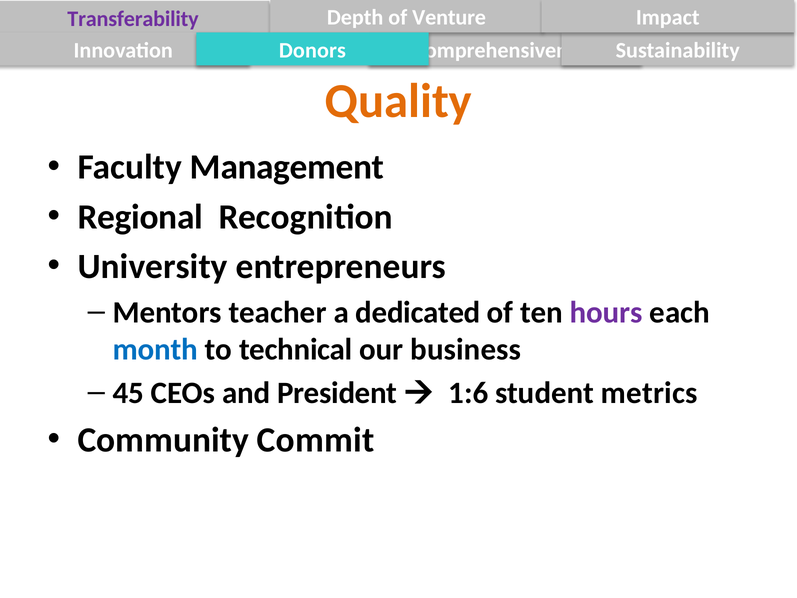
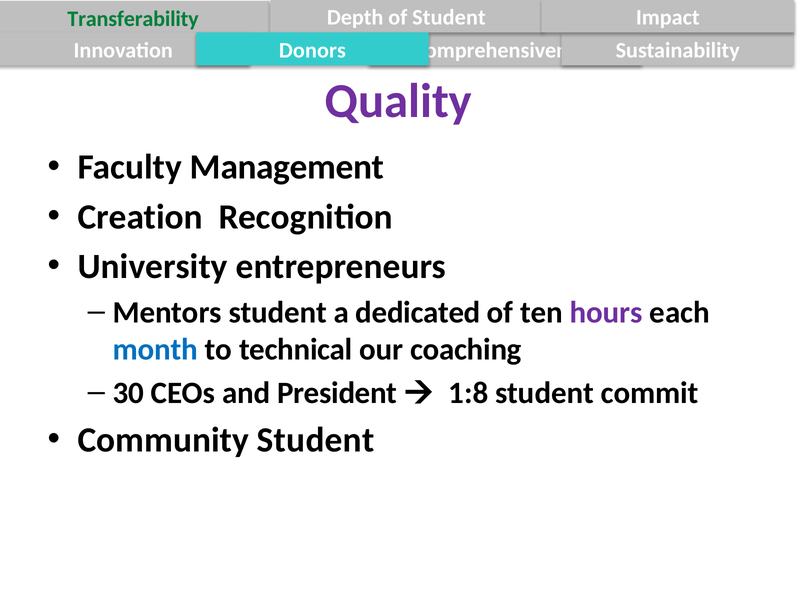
Transferability colour: purple -> green (133, 19)
of Venture: Venture -> Student (449, 17)
Quality colour: orange -> purple (398, 101)
Regional: Regional -> Creation (140, 217)
Mentors teacher: teacher -> student (278, 312)
business: business -> coaching (466, 349)
45: 45 -> 30 (128, 393)
1:6: 1:6 -> 1:8 (468, 393)
metrics: metrics -> commit (650, 393)
Community Commit: Commit -> Student (316, 440)
